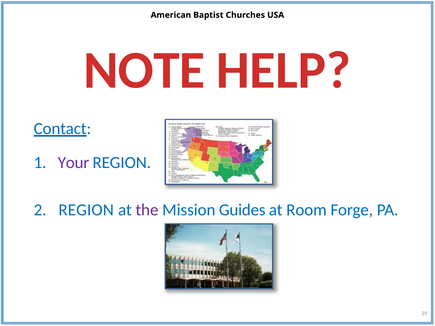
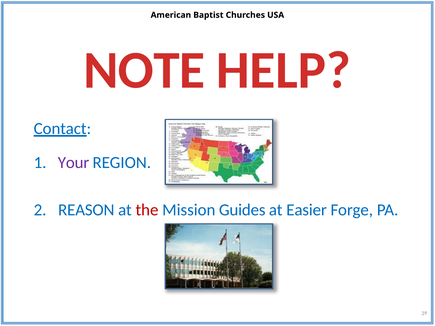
REGION: REGION -> REASON (86, 210)
the colour: purple -> red (147, 210)
Room: Room -> Easier (307, 210)
